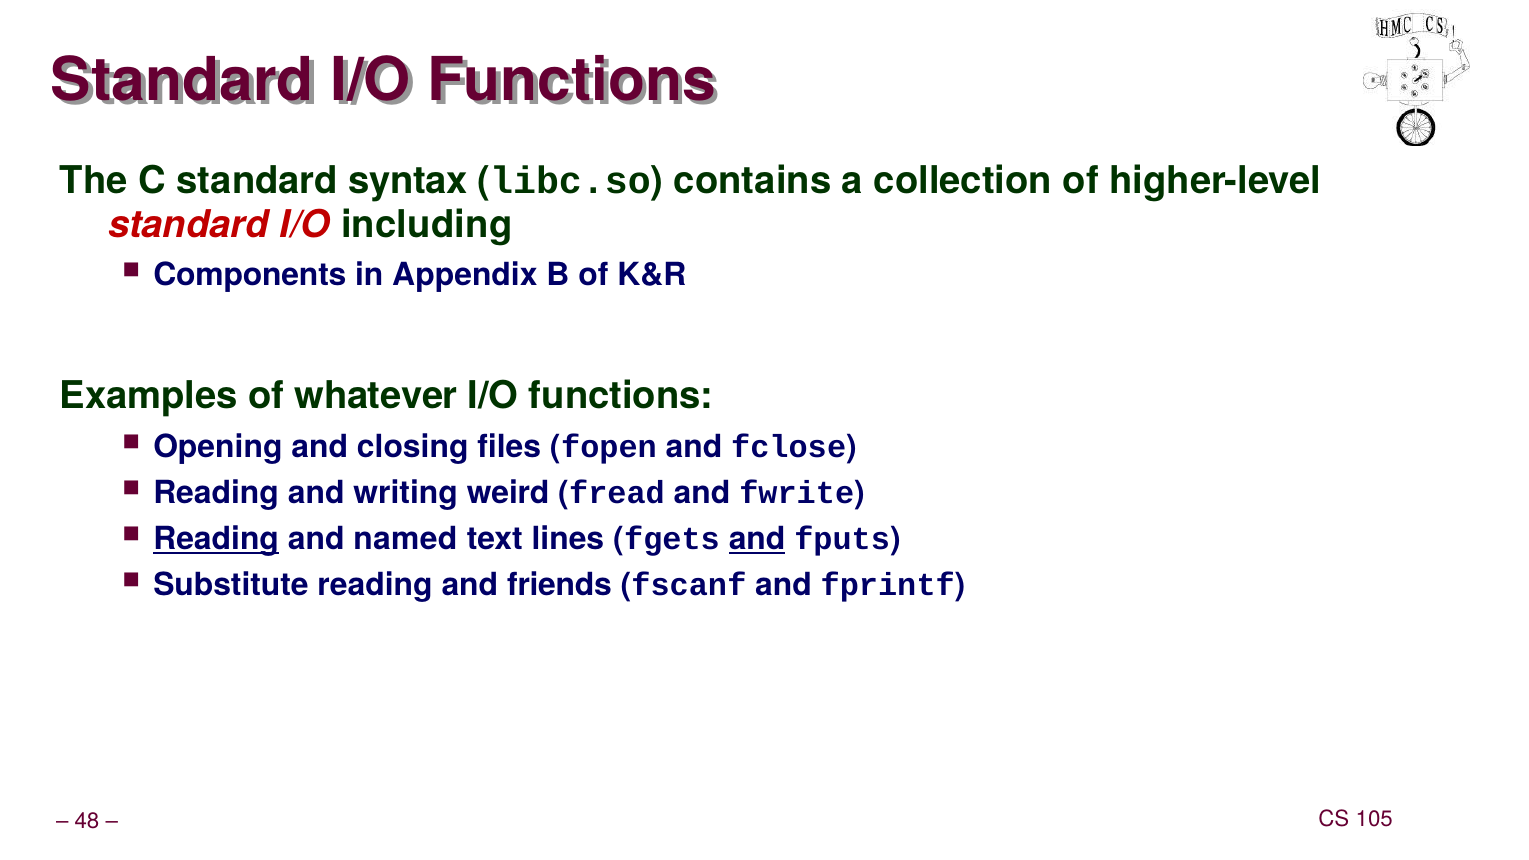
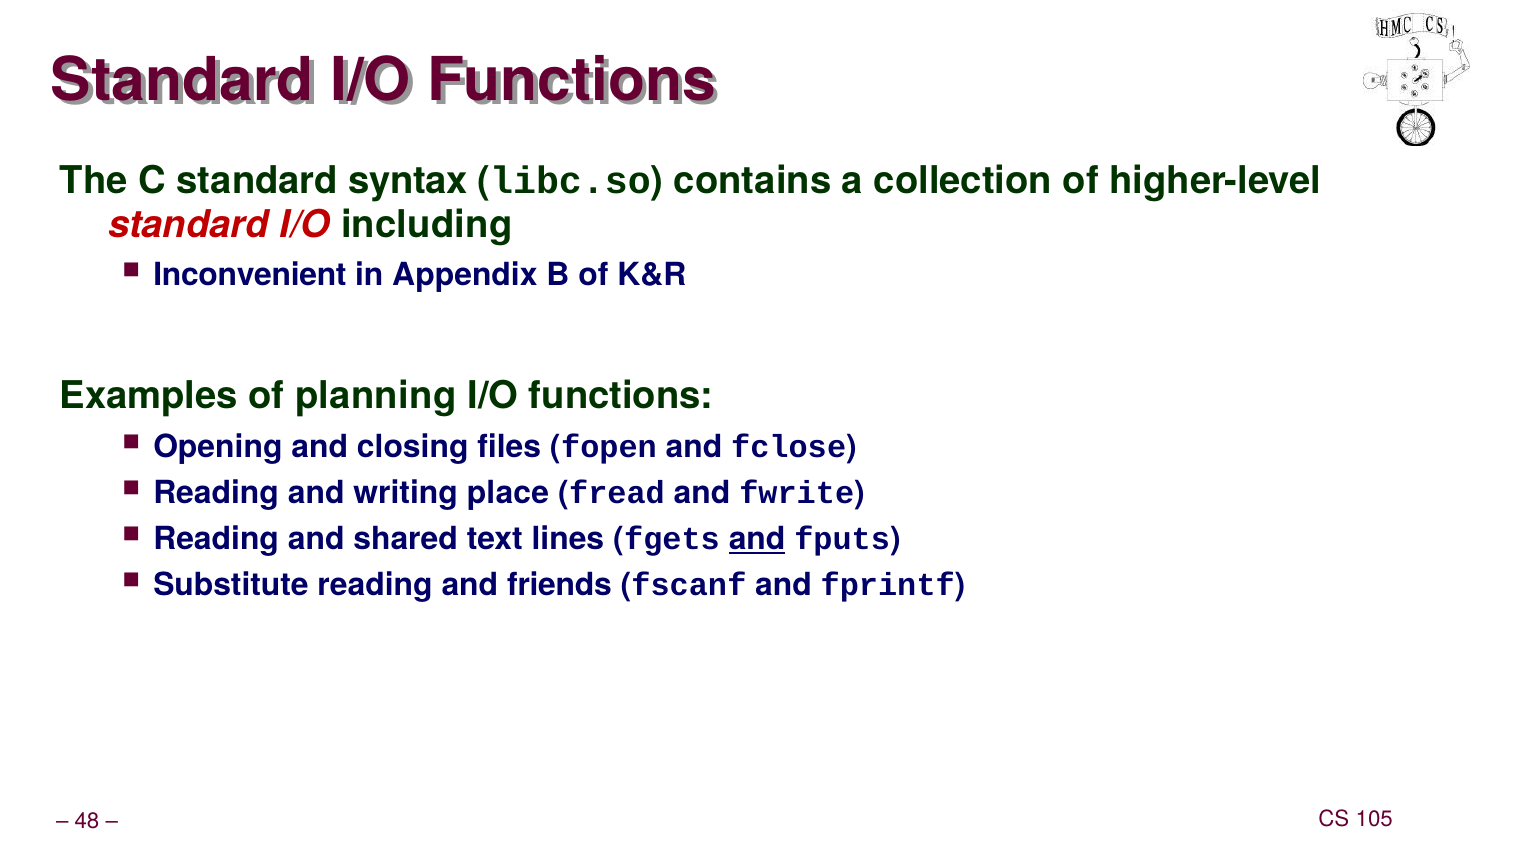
Components: Components -> Inconvenient (250, 275)
whatever: whatever -> planning (376, 396)
weird: weird -> place (508, 493)
Reading underline: present -> none (216, 539)
named: named -> shared (406, 539)
